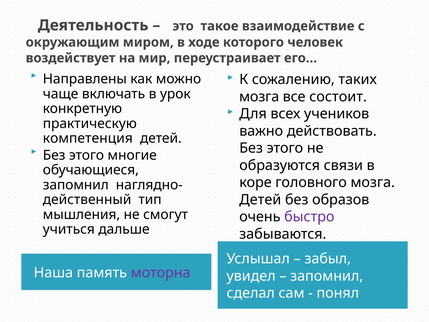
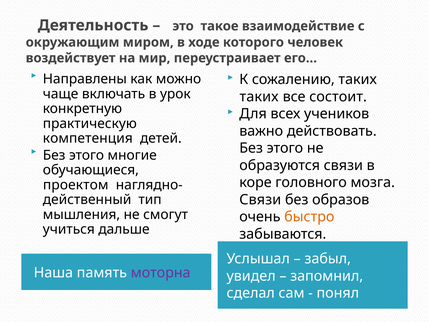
мозга: мозга -> таких (259, 97)
запомнил: запомнил -> проектом (76, 185)
Детей: Детей -> Связи (260, 200)
быстро colour: purple -> orange (309, 217)
